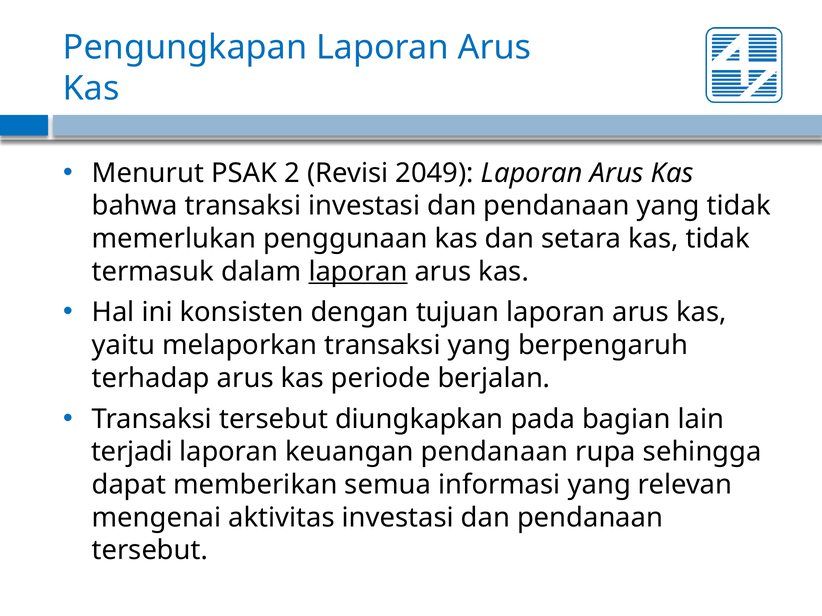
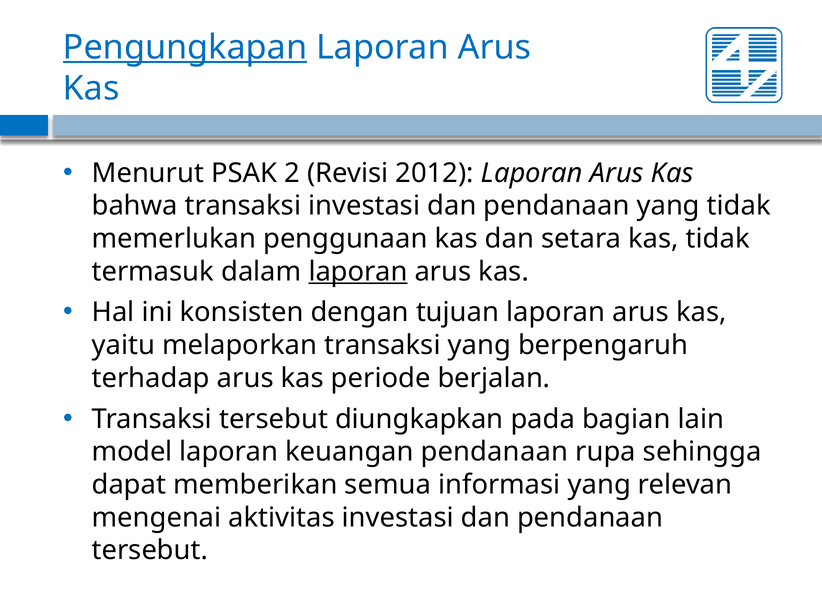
Pengungkapan underline: none -> present (185, 48)
2049: 2049 -> 2012 (435, 173)
terjadi: terjadi -> model (132, 452)
